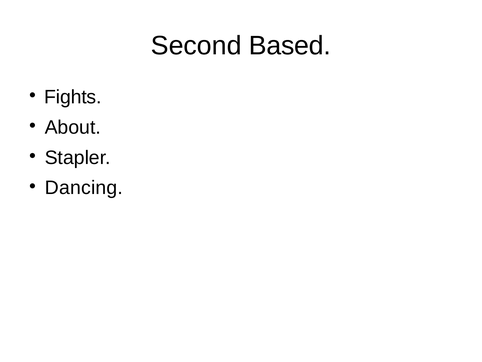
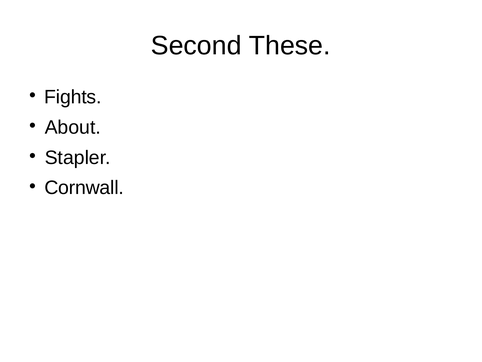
Based: Based -> These (290, 46)
Dancing: Dancing -> Cornwall (84, 188)
